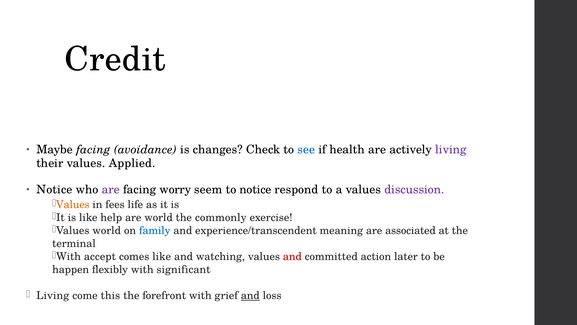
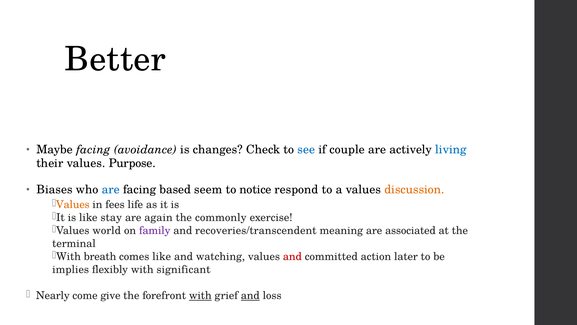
Credit: Credit -> Better (115, 59)
health: health -> couple (347, 149)
living colour: purple -> blue (451, 149)
Applied: Applied -> Purpose (132, 163)
Notice: Notice -> Biases (54, 189)
are colour: purple -> blue (111, 189)
worry: worry -> based (175, 189)
discussion colour: purple -> orange (414, 189)
help: help -> stay (111, 217)
are world: world -> again (158, 217)
family colour: blue -> purple (155, 230)
experience/transcendent: experience/transcendent -> recoveries/transcendent (256, 230)
accept: accept -> breath (100, 256)
happen: happen -> implies (71, 269)
Living: Living -> Nearly (53, 295)
this: this -> give (110, 295)
with underline: none -> present (200, 295)
